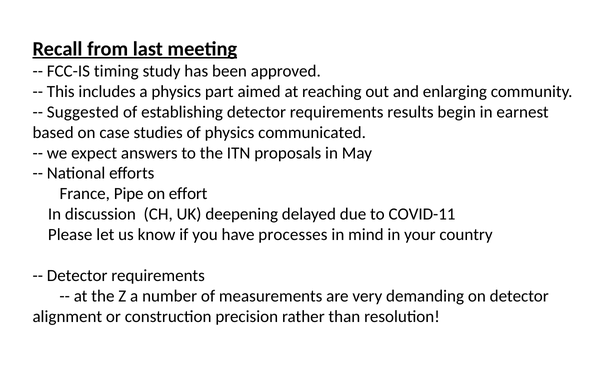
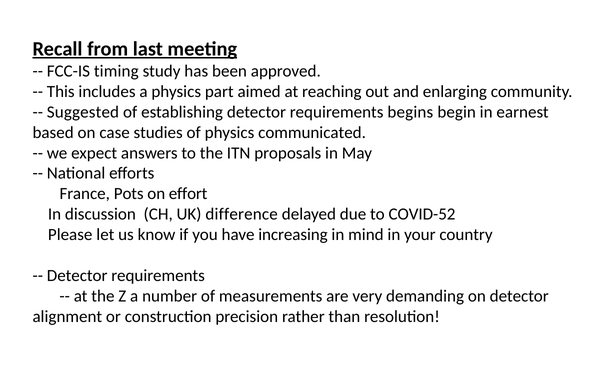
results: results -> begins (410, 112)
Pipe: Pipe -> Pots (129, 194)
deepening: deepening -> difference (242, 214)
COVID-11: COVID-11 -> COVID-52 (422, 214)
processes: processes -> increasing (293, 235)
